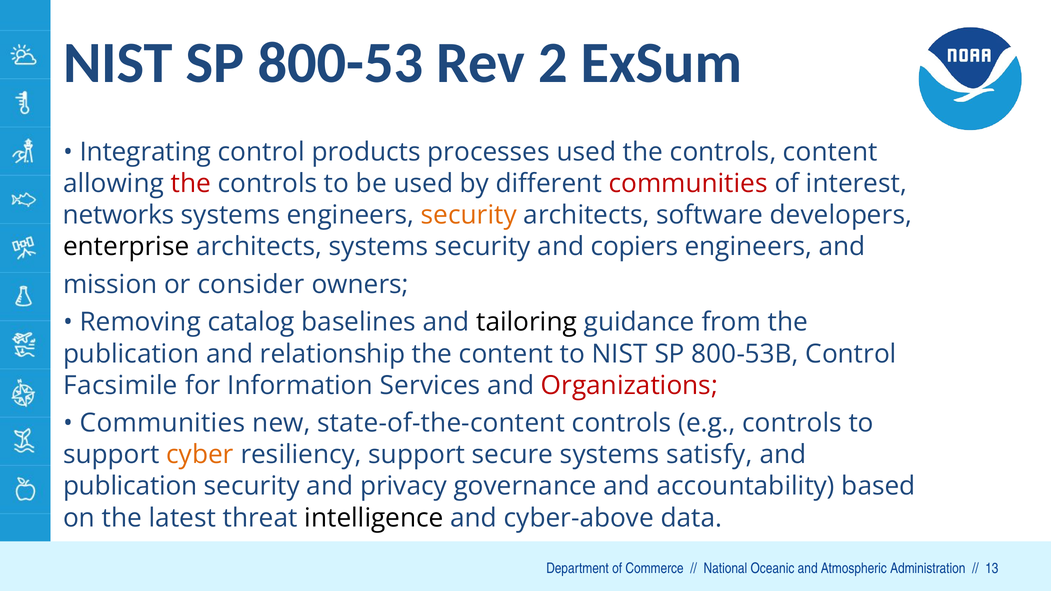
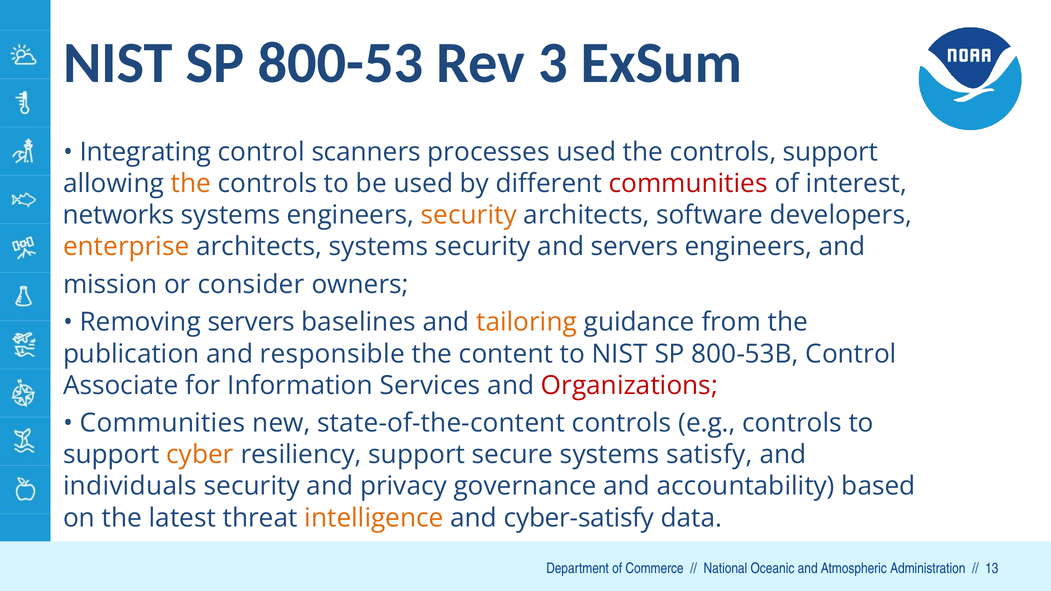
2: 2 -> 3 (553, 63)
products: products -> scanners (366, 152)
controls content: content -> support (831, 152)
the colour: red -> orange (191, 183)
enterprise colour: black -> orange (126, 247)
and copiers: copiers -> servers (635, 247)
Removing catalog: catalog -> servers (251, 322)
tailoring colour: black -> orange (527, 322)
relationship: relationship -> responsible (332, 354)
Facsimile: Facsimile -> Associate (121, 385)
publication: publication -> individuals (130, 486)
intelligence colour: black -> orange (374, 518)
cyber-above: cyber-above -> cyber-satisfy (579, 518)
